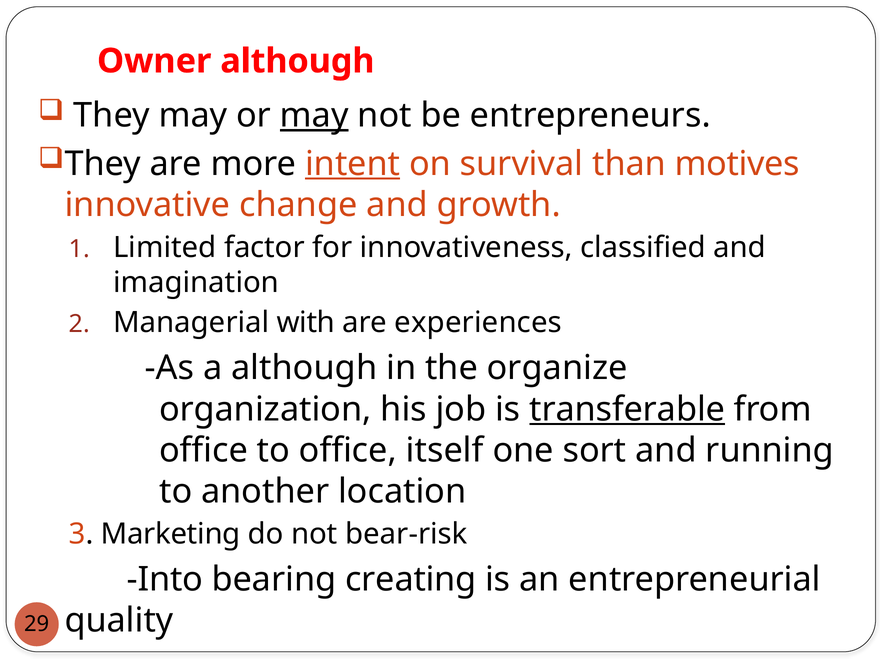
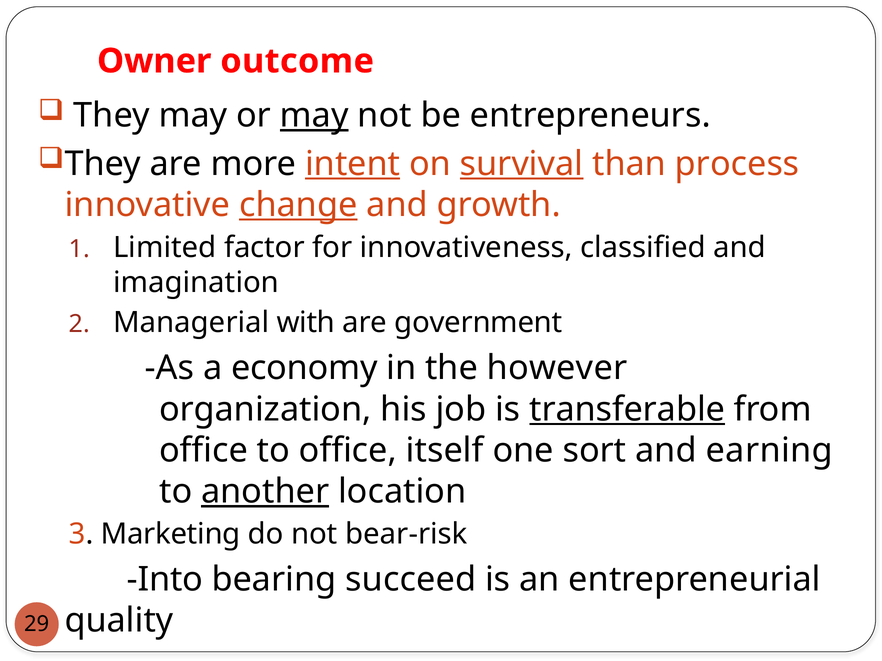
Owner although: although -> outcome (297, 61)
survival underline: none -> present (522, 164)
motives: motives -> process (737, 164)
change underline: none -> present (298, 205)
experiences: experiences -> government (478, 323)
a although: although -> economy (304, 368)
organize: organize -> however (557, 368)
running: running -> earning (769, 451)
another underline: none -> present (265, 492)
creating: creating -> succeed (411, 580)
